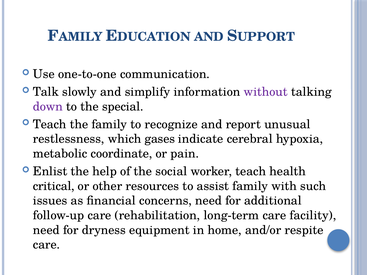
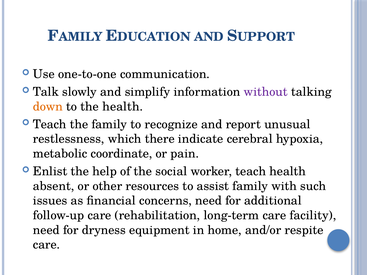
down colour: purple -> orange (48, 107)
the special: special -> health (123, 107)
gases: gases -> there (160, 139)
critical: critical -> absent (54, 186)
